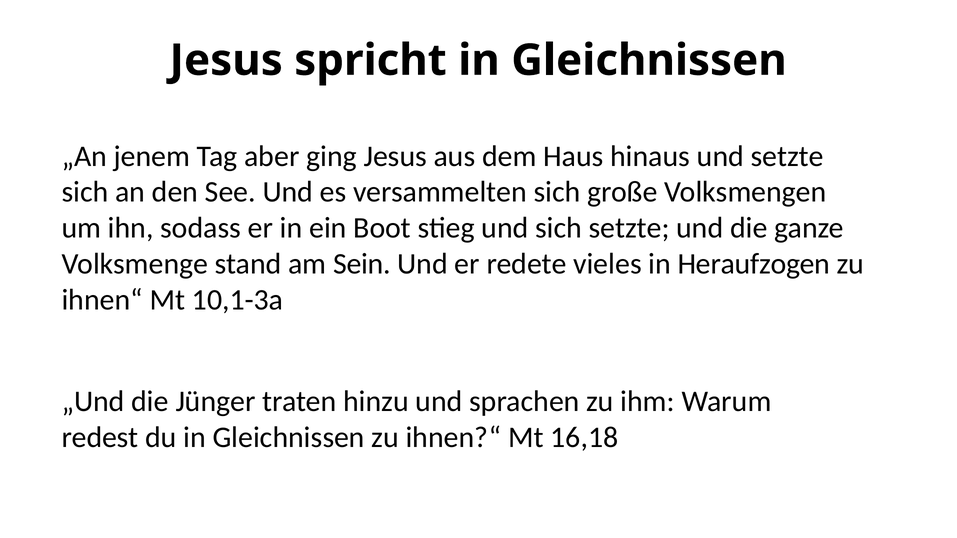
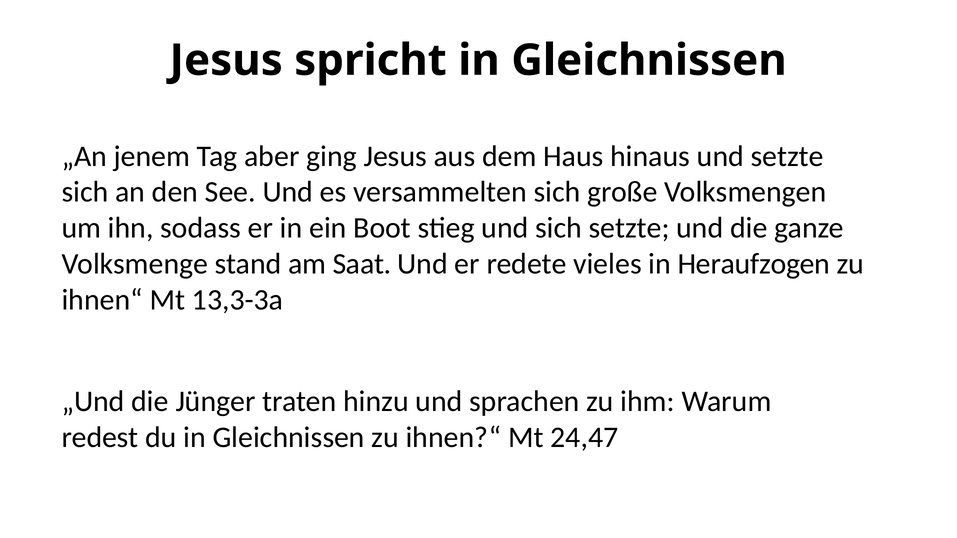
Sein: Sein -> Saat (362, 264)
10,1-3a: 10,1-3a -> 13,3-3a (238, 300)
16,18: 16,18 -> 24,47 (584, 438)
